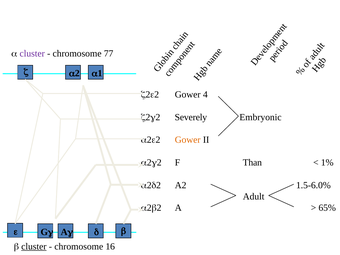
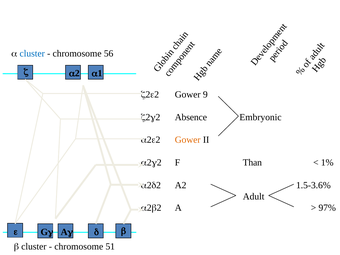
cluster colour: purple -> blue (32, 53)
77: 77 -> 56 (109, 53)
4: 4 -> 9 (205, 94)
Severely: Severely -> Absence (191, 117)
1.5-6.0%: 1.5-6.0% -> 1.5-3.6% (313, 185)
65%: 65% -> 97% (327, 208)
cluster underline: present -> none (34, 247)
16: 16 -> 51 (110, 247)
